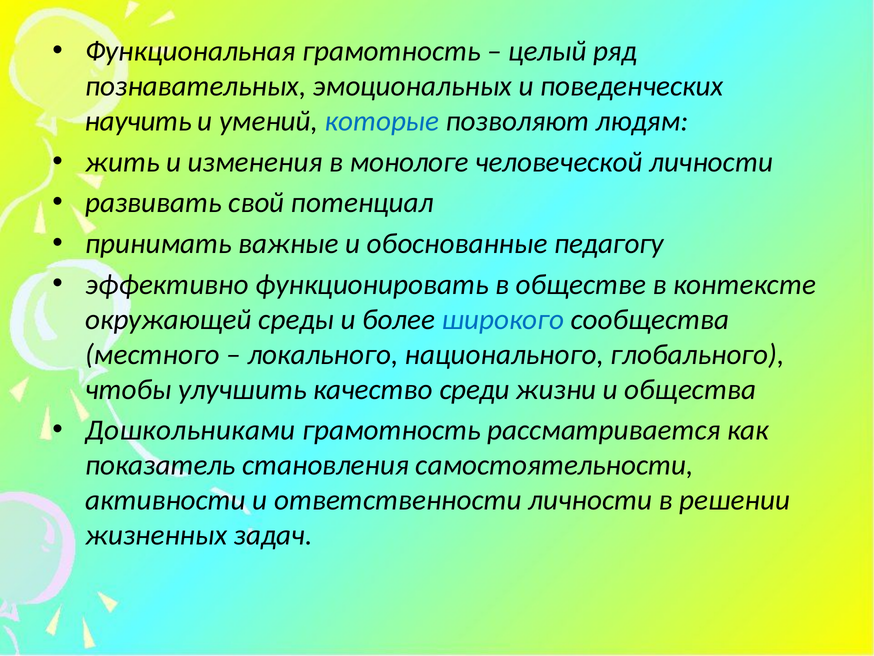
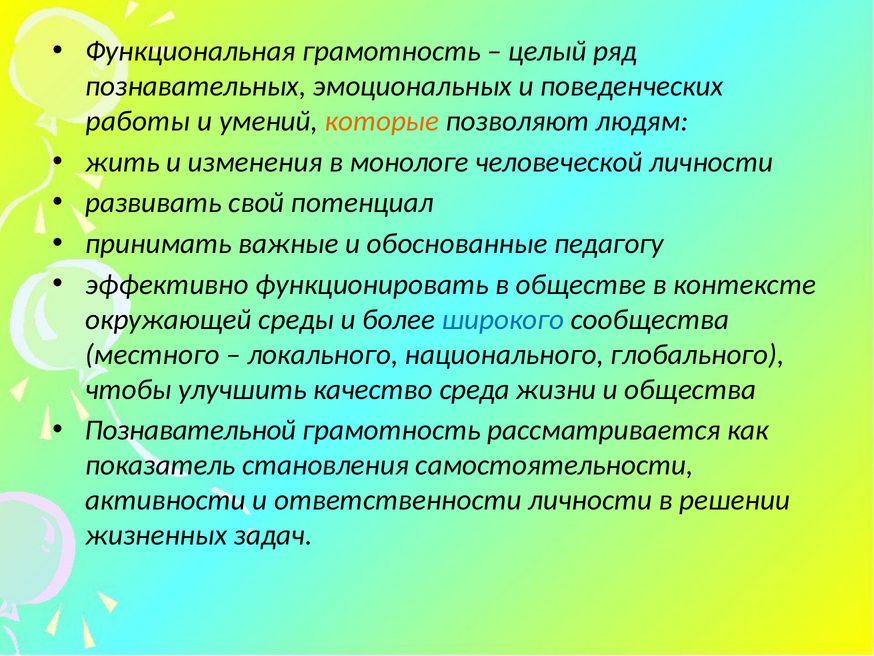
научить: научить -> работы (138, 121)
которые colour: blue -> orange (382, 121)
среди: среди -> среда (475, 389)
Дошкольниками: Дошкольниками -> Познавательной (191, 430)
